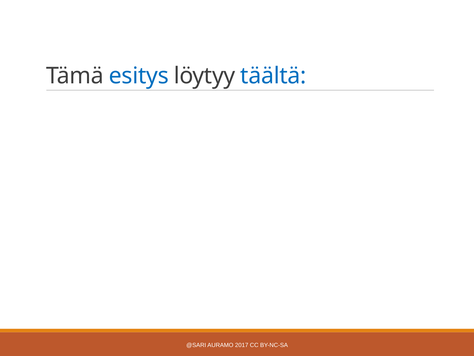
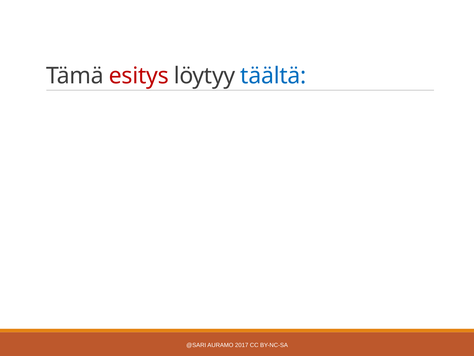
esitys colour: blue -> red (139, 76)
